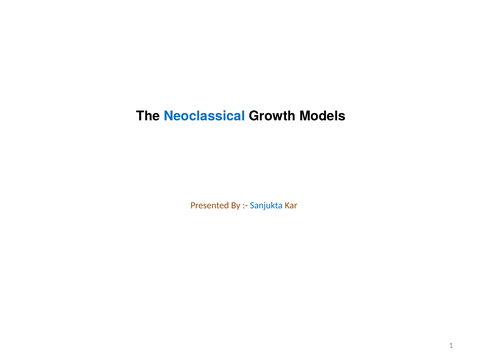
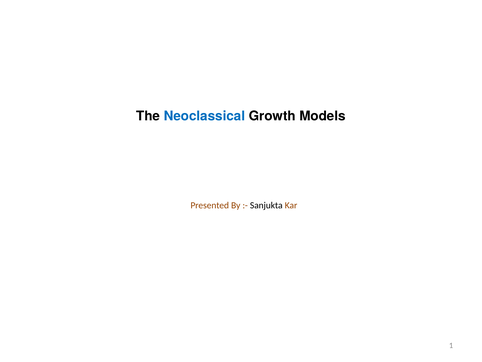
Sanjukta colour: blue -> black (266, 205)
